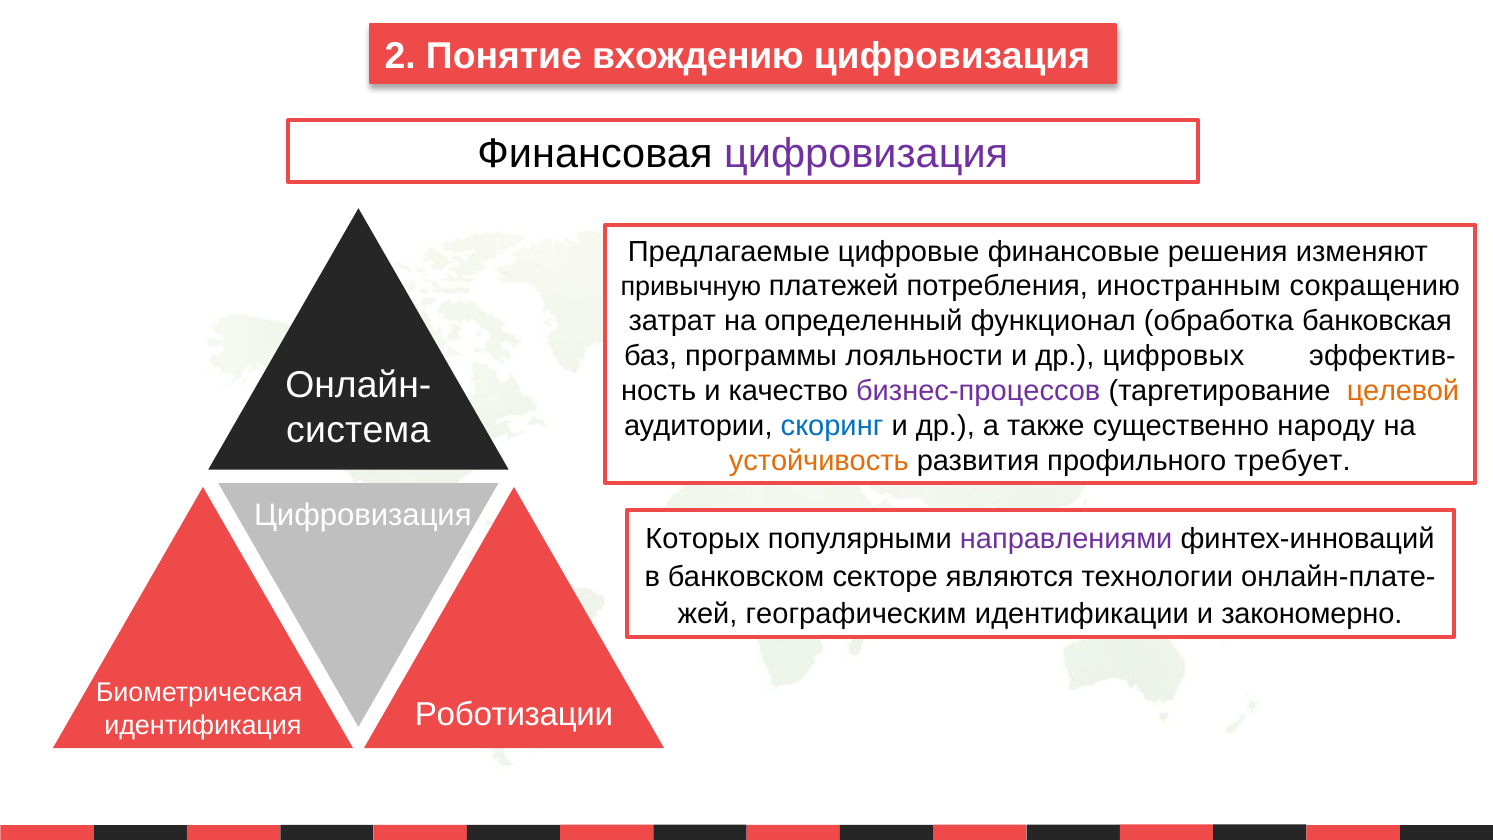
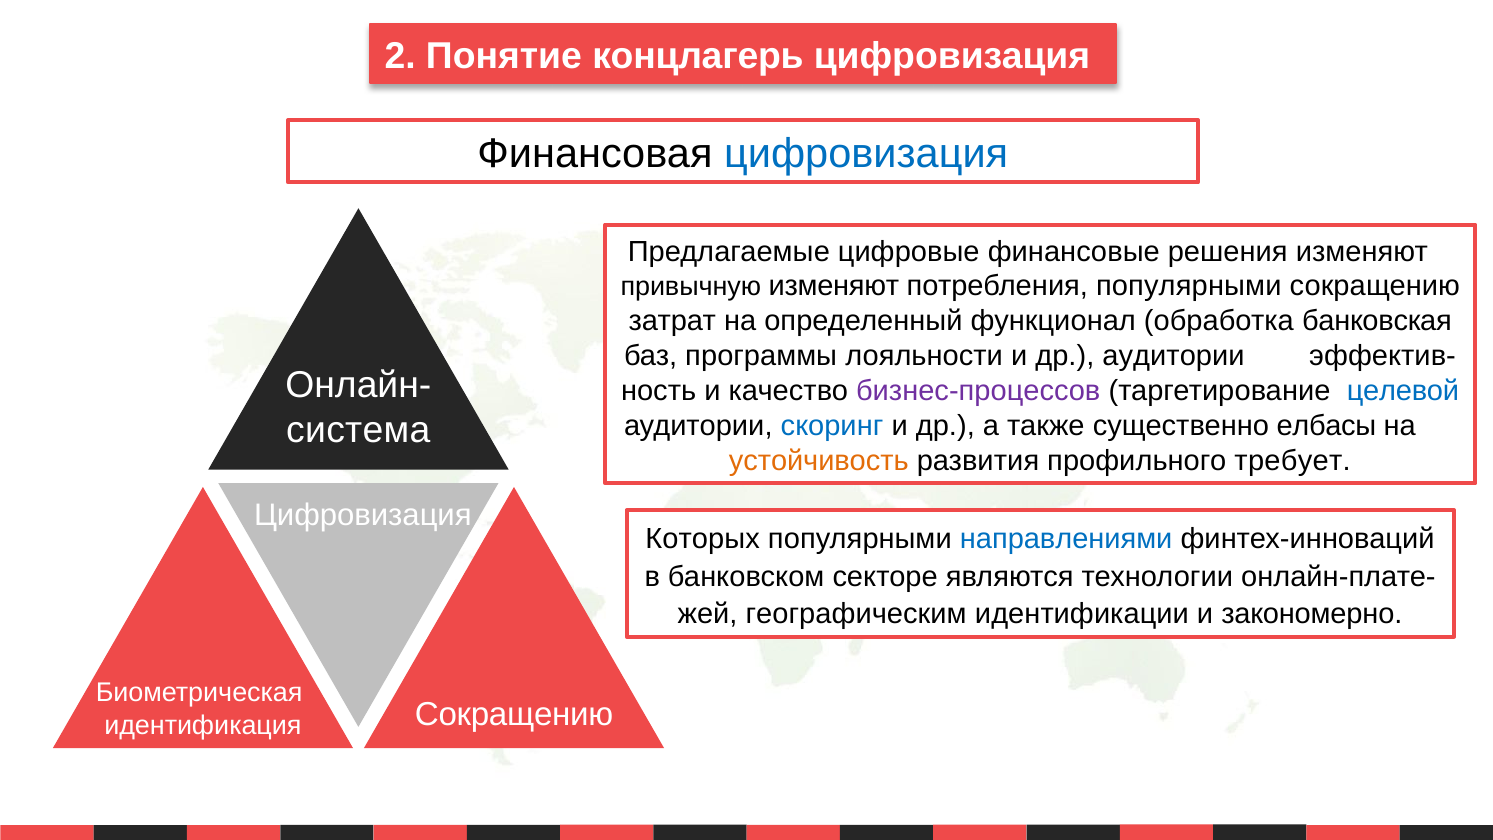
вхождению: вхождению -> концлагерь (698, 56)
цифровизация colour: purple -> blue (866, 154)
привычную плaтeжeй: плaтeжeй -> изменяют (834, 286)
потребления иностранным: иностранным -> популярными (1189, 286)
др цифровых: цифровых -> аудитории (1174, 356)
целевой colour: orange -> blue (1403, 391)
народу: народу -> елбасы (1326, 426)
направлениями colour: purple -> blue (1066, 539)
идентификация Роботизации: Роботизации -> Сокращению (514, 715)
